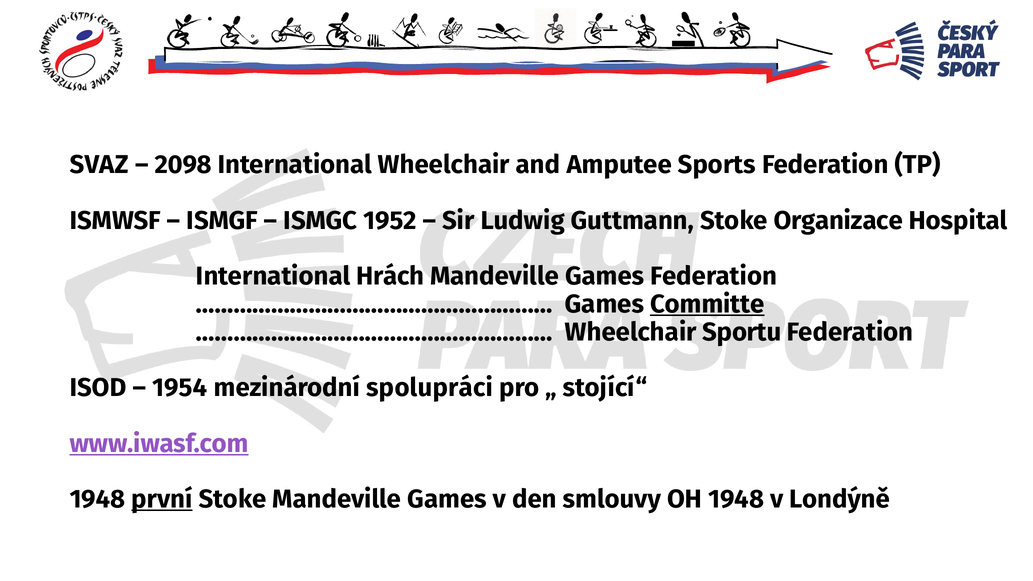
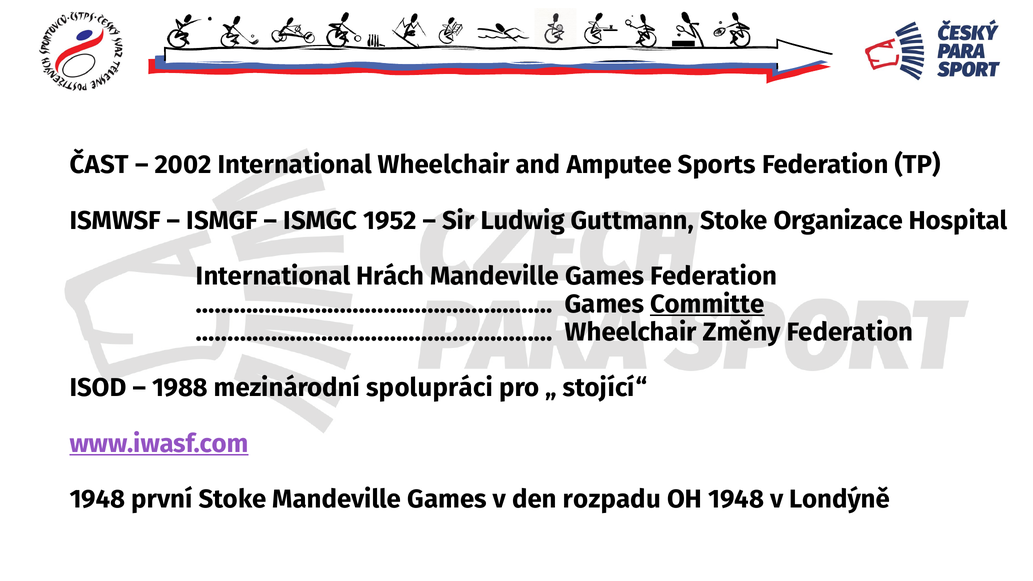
SVAZ: SVAZ -> ČAST (99, 165)
2098: 2098 -> 2002 (183, 165)
Sportu: Sportu -> Změny (742, 332)
1954: 1954 -> 1988 (180, 388)
první underline: present -> none (162, 499)
smlouvy: smlouvy -> rozpadu (612, 499)
